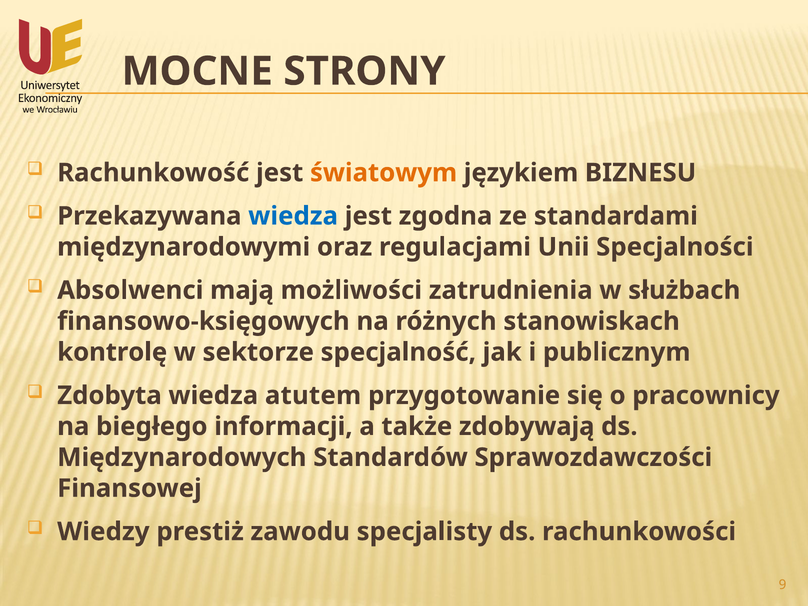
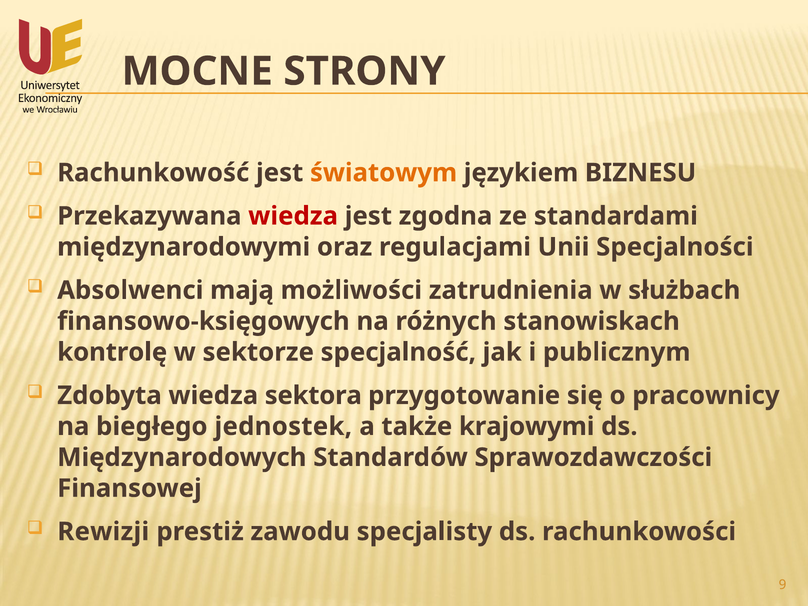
wiedza colour: blue -> red (293, 216)
atutem: atutem -> sektora (313, 395)
informacji: informacji -> jednostek (283, 426)
zdobywają: zdobywają -> krajowymi (527, 426)
Wiedzy: Wiedzy -> Rewizji (103, 532)
